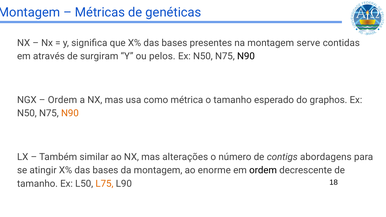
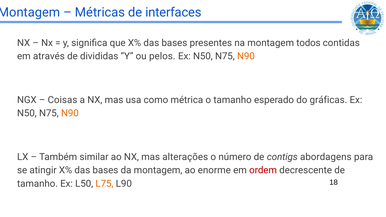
genéticas: genéticas -> interfaces (173, 12)
serve: serve -> todos (308, 43)
surgiram: surgiram -> divididas (99, 56)
N90 colour: black -> orange (246, 56)
Ordem: Ordem -> Coisas (62, 100)
graphos: graphos -> gráficas (328, 100)
ordem colour: black -> red (263, 170)
